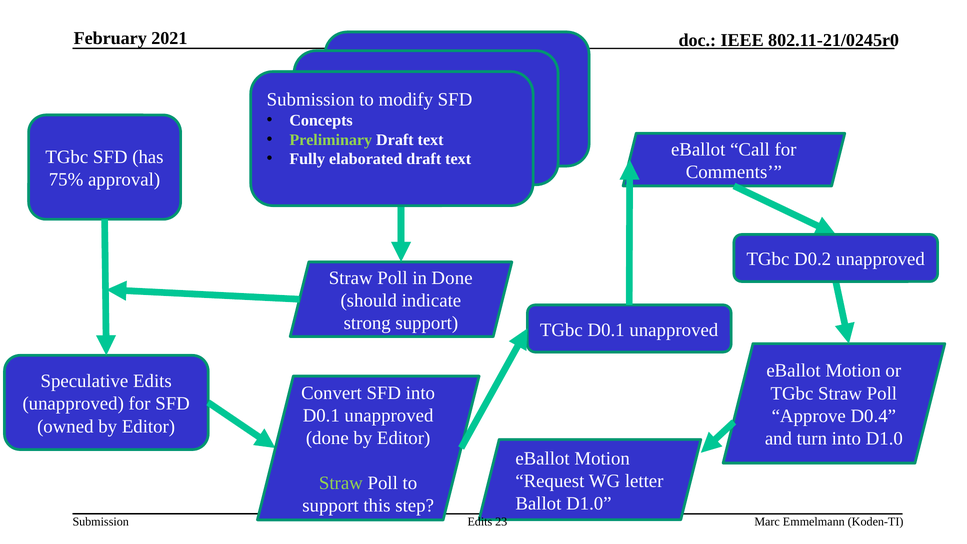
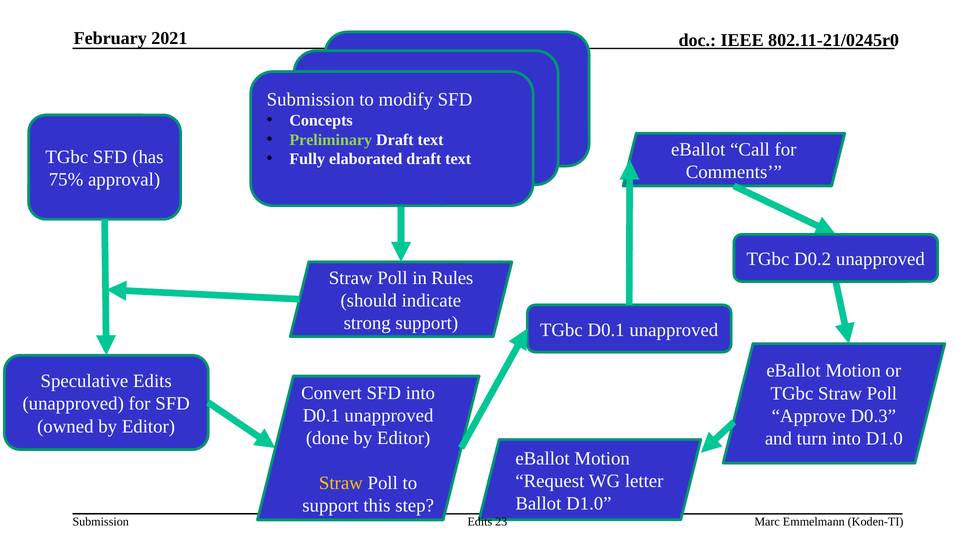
in Done: Done -> Rules (452, 278)
D0.4: D0.4 -> D0.3 (873, 416)
Straw colour: light green -> yellow (341, 483)
